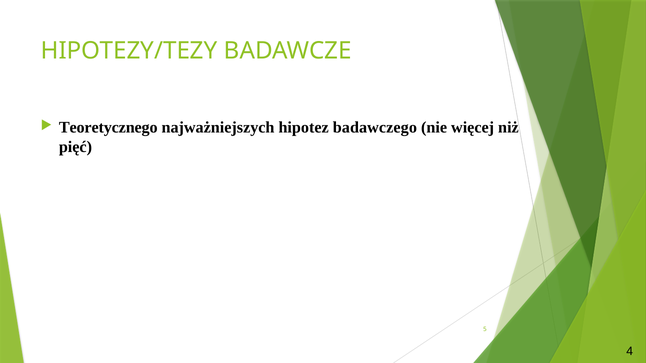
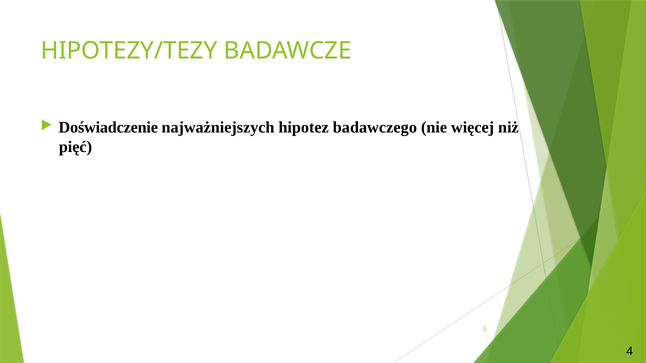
Teoretycznego: Teoretycznego -> Doświadczenie (108, 128)
